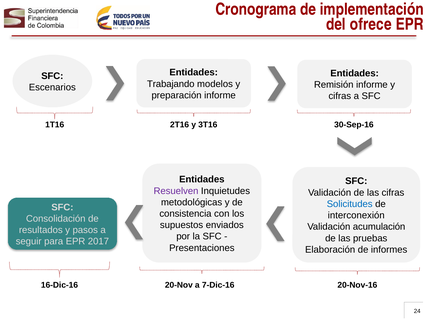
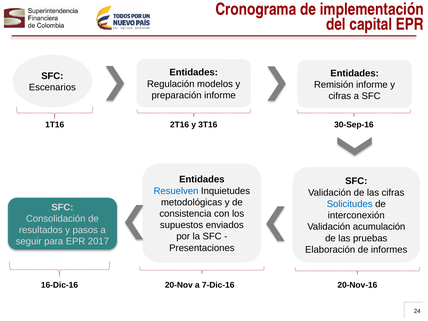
ofrece: ofrece -> capital (371, 24)
Trabajando: Trabajando -> Regulación (171, 84)
Resuelven colour: purple -> blue (176, 191)
